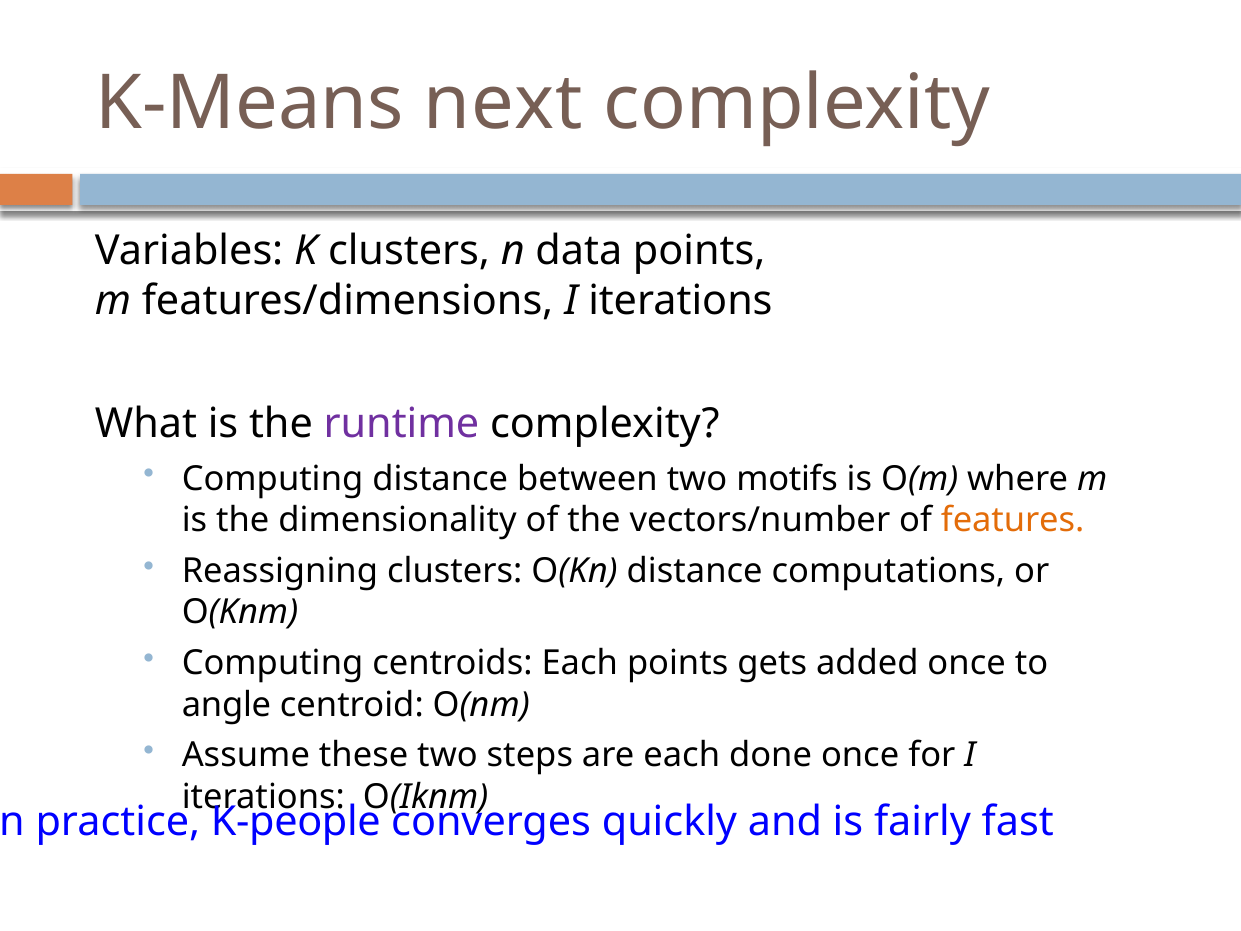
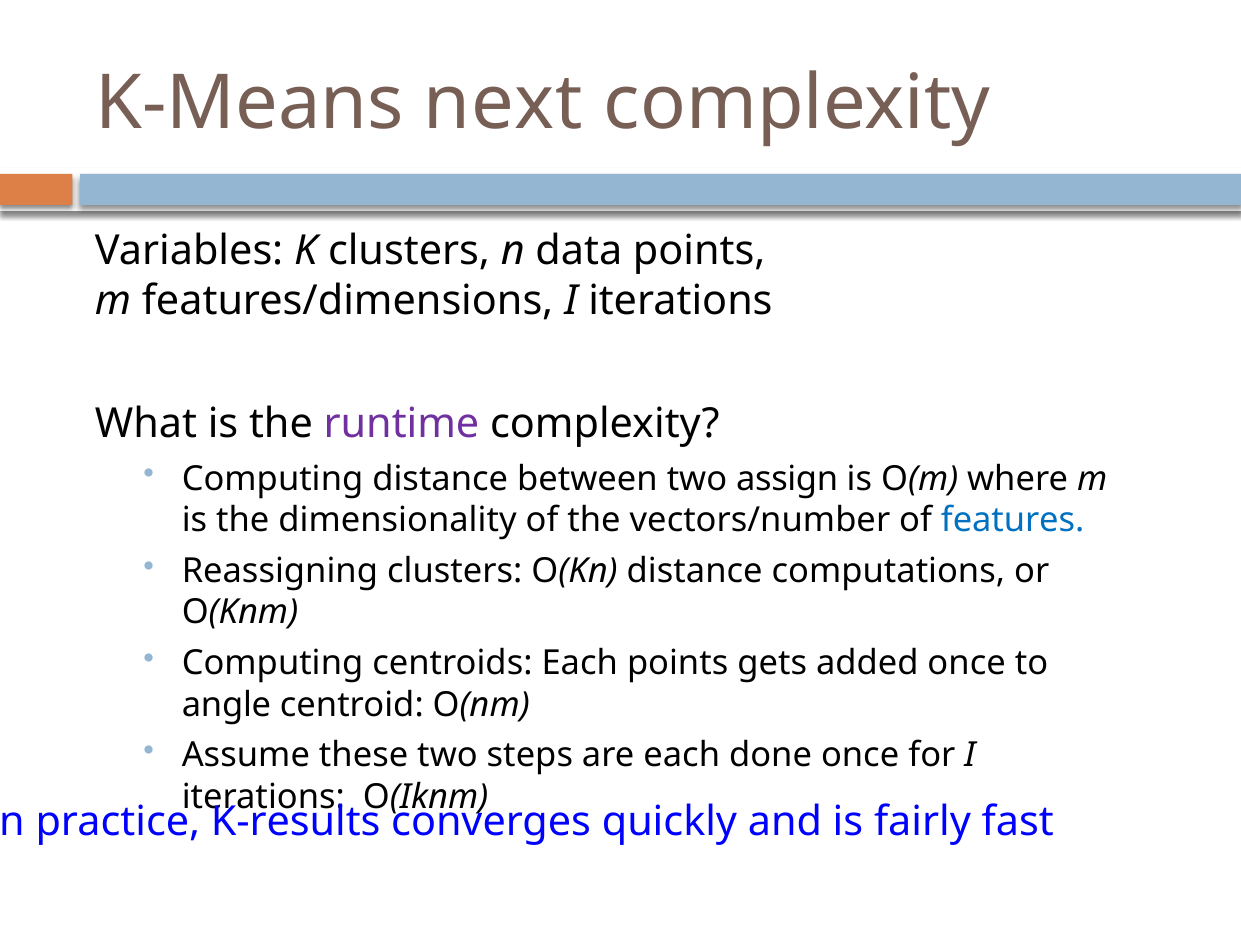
motifs: motifs -> assign (787, 479)
features colour: orange -> blue (1013, 520)
K-people: K-people -> K-results (296, 822)
